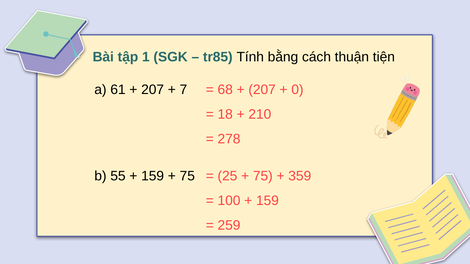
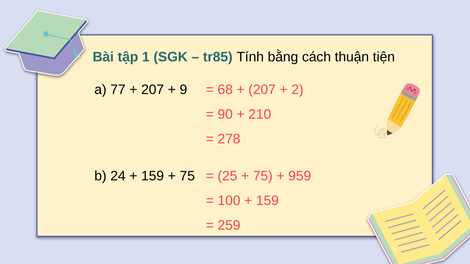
61: 61 -> 77 (118, 90)
7: 7 -> 9 (183, 90)
0: 0 -> 2 (297, 90)
18: 18 -> 90 (225, 114)
55: 55 -> 24 (118, 176)
359: 359 -> 959 (300, 176)
